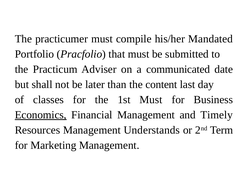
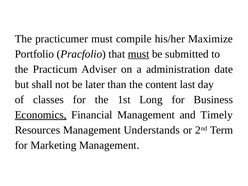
Mandated: Mandated -> Maximize (211, 39)
must underline: none -> present (139, 54)
communicated: communicated -> administration (178, 69)
1st Must: Must -> Long (151, 100)
